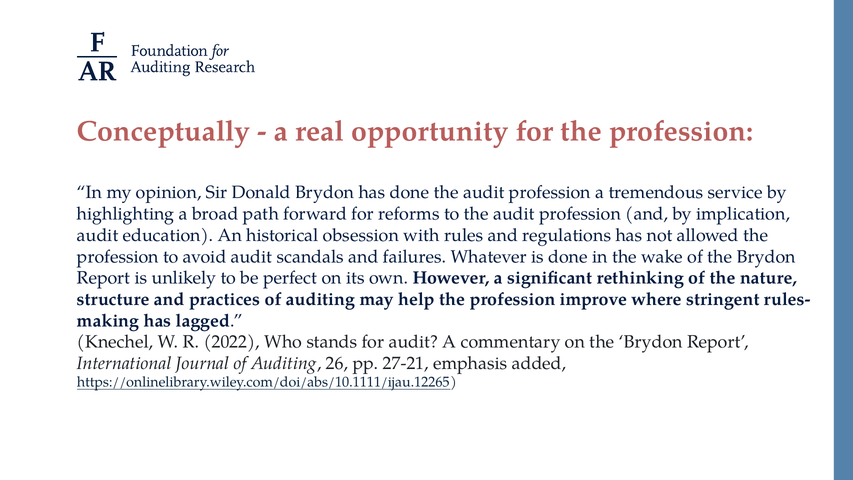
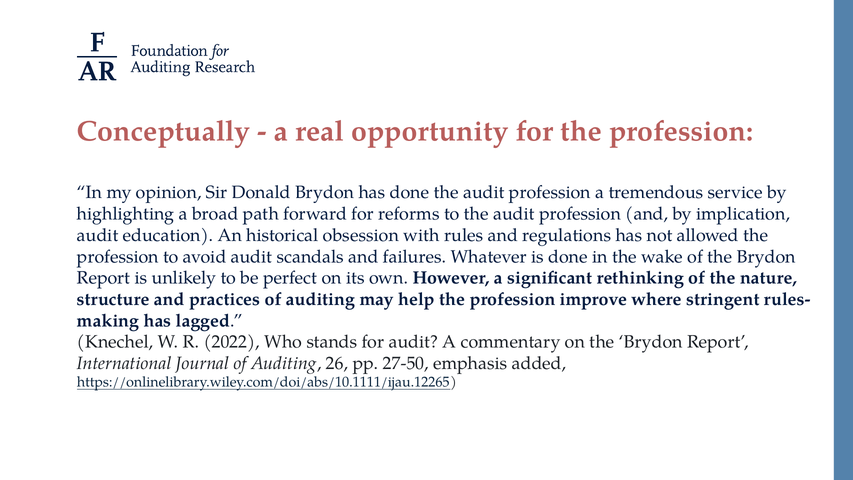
27-21: 27-21 -> 27-50 (406, 363)
